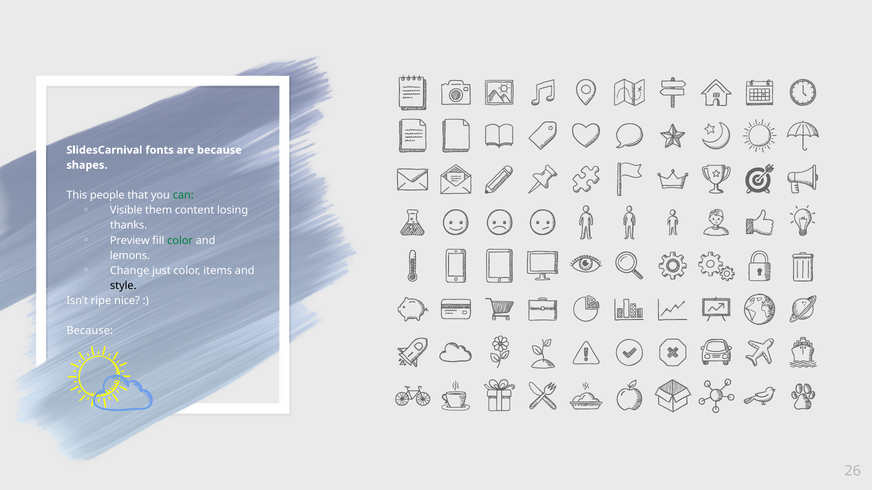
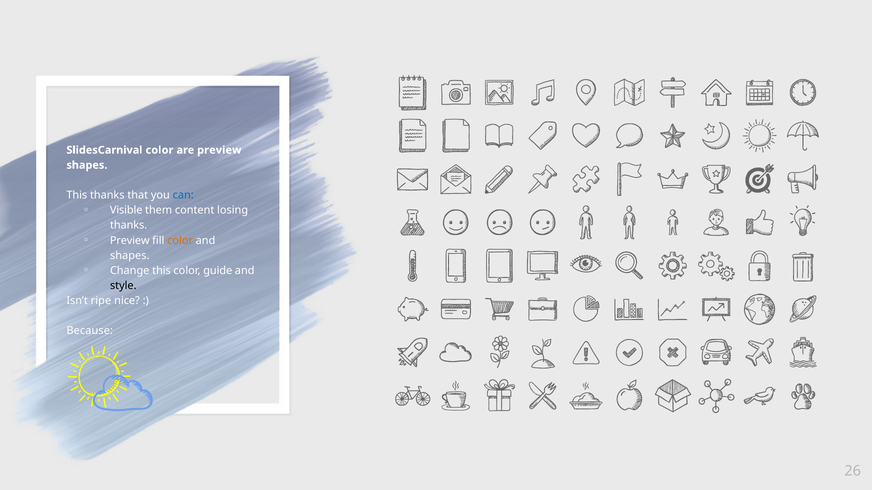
SlidesCarnival fonts: fonts -> color (160, 150)
are because: because -> preview (219, 150)
This people: people -> thanks (107, 195)
can colour: green -> blue (183, 195)
color colour: green -> orange (180, 241)
lemons: lemons -> shapes (130, 256)
Change just: just -> this (162, 271)
items: items -> guide (218, 271)
